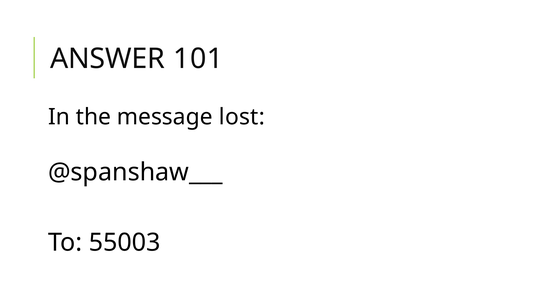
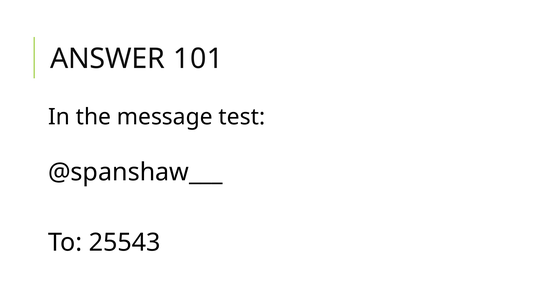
lost: lost -> test (242, 117)
55003: 55003 -> 25543 (125, 243)
